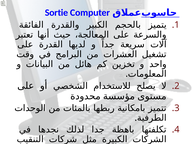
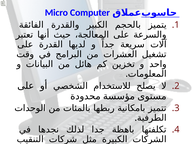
Sortie: Sortie -> Micro (56, 13)
